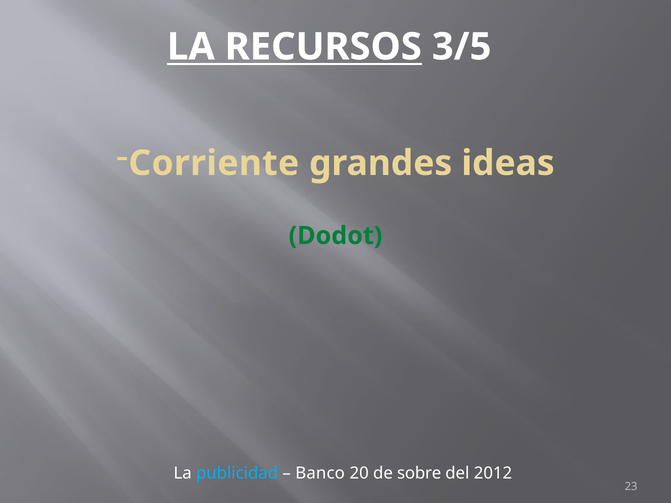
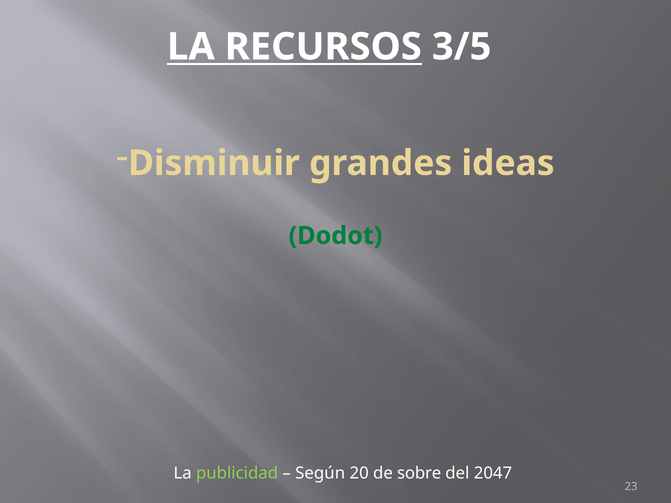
Corriente: Corriente -> Disminuir (214, 163)
publicidad colour: light blue -> light green (237, 473)
Banco: Banco -> Según (320, 473)
2012: 2012 -> 2047 (493, 473)
